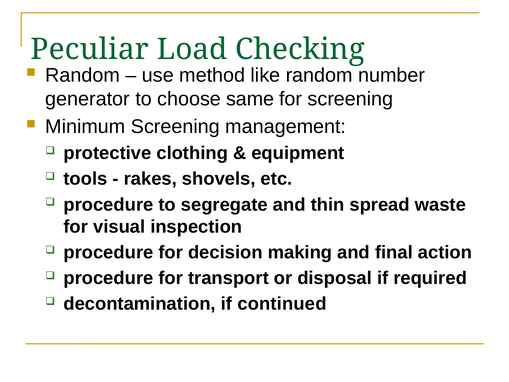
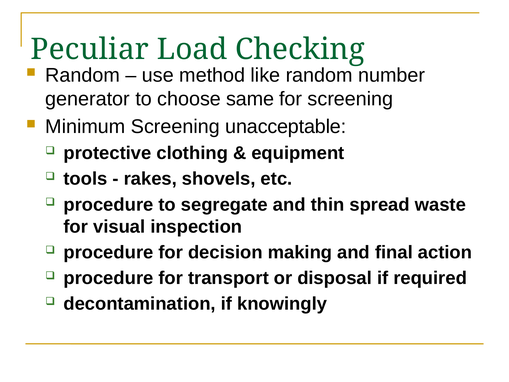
management: management -> unacceptable (286, 127)
continued: continued -> knowingly (282, 304)
